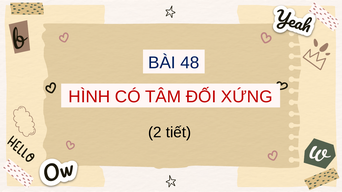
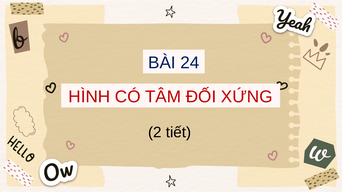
48: 48 -> 24 (190, 63)
